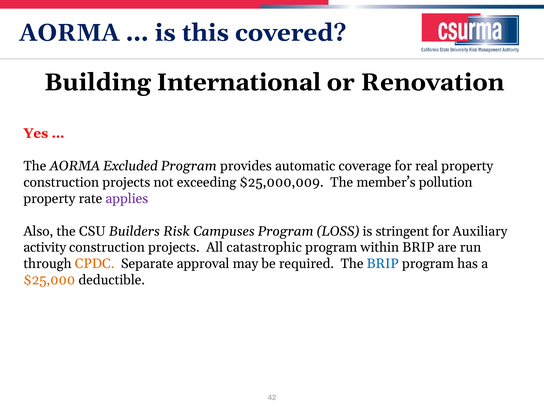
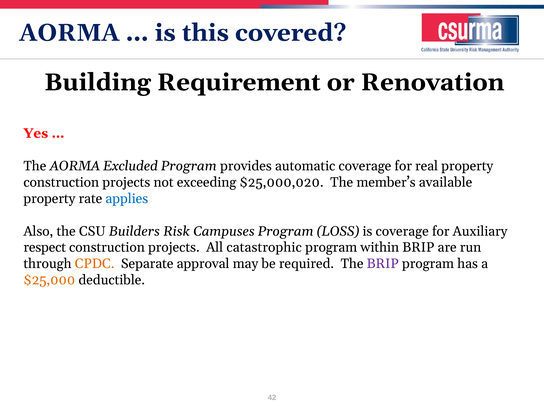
International: International -> Requirement (239, 82)
$25,000,009: $25,000,009 -> $25,000,020 (282, 182)
pollution: pollution -> available (446, 182)
applies colour: purple -> blue (127, 199)
is stringent: stringent -> coverage (402, 231)
activity: activity -> respect (45, 248)
BRIP colour: blue -> purple (383, 264)
